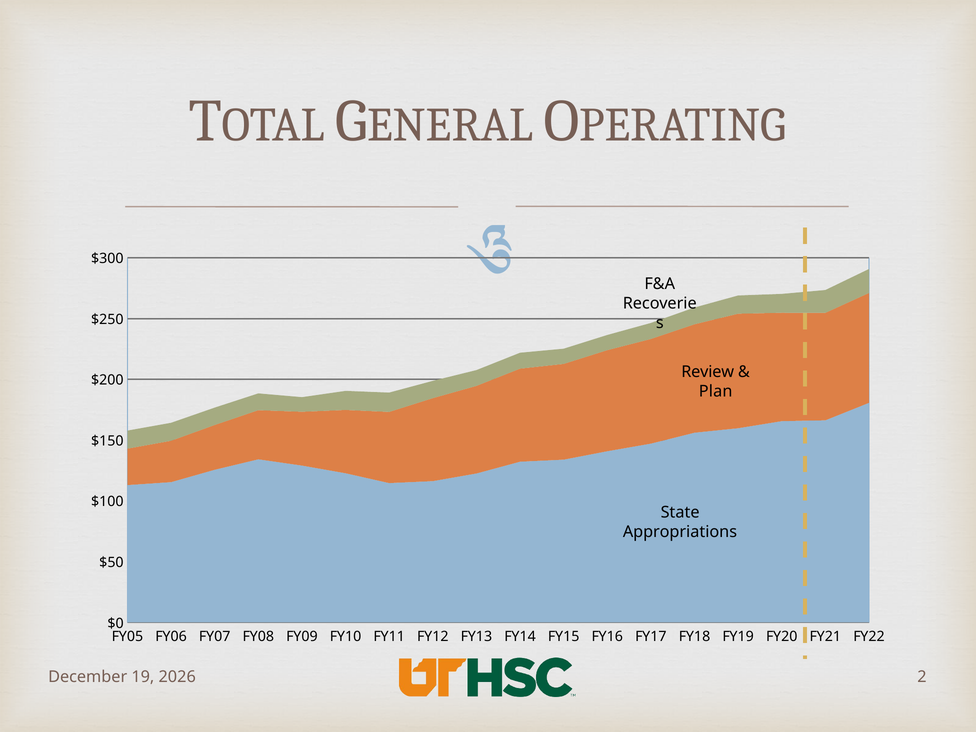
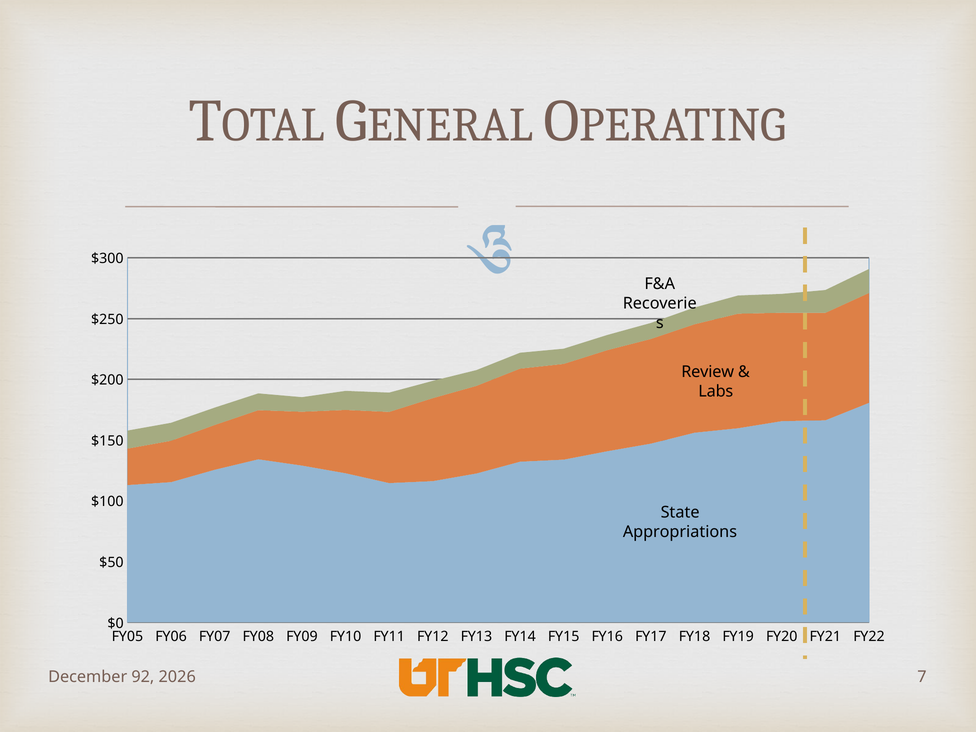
Plan: Plan -> Labs (716, 391)
19: 19 -> 92 (143, 677)
2: 2 -> 7 (922, 677)
